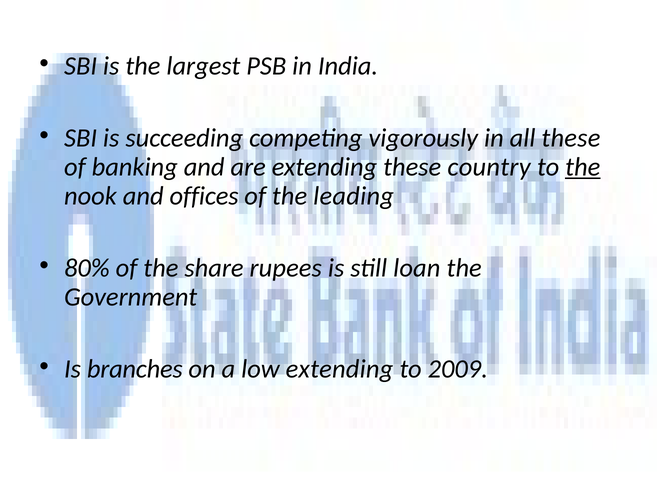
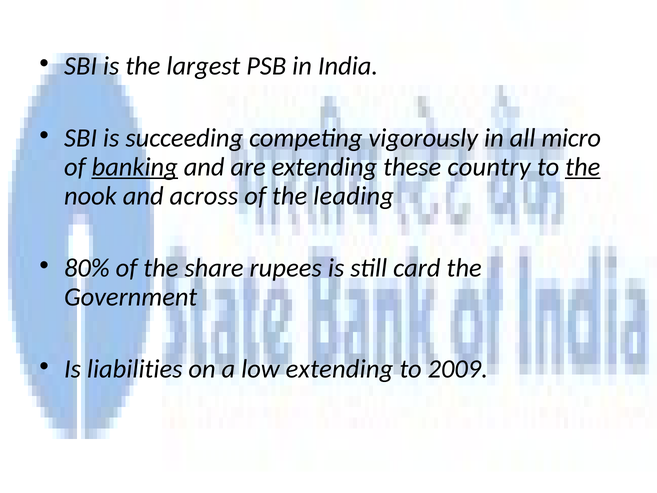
all these: these -> micro (571, 138)
banking underline: none -> present (135, 167)
offices: offices -> across (204, 196)
loan: loan -> card (417, 268)
branches: branches -> liabilities (135, 369)
